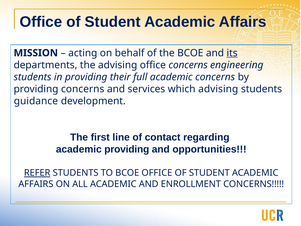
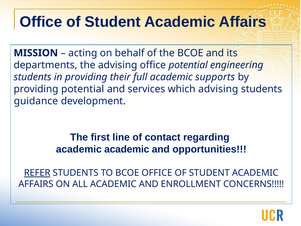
its underline: present -> none (232, 53)
office concerns: concerns -> potential (188, 65)
academic concerns: concerns -> supports (215, 77)
providing concerns: concerns -> potential (83, 89)
academic providing: providing -> academic (127, 149)
